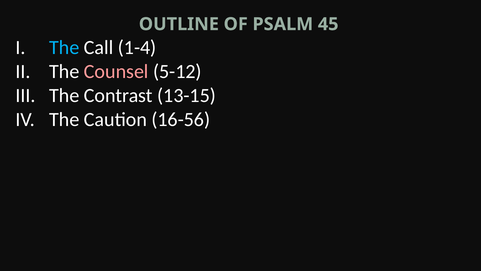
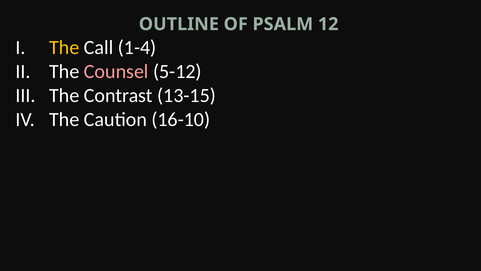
45: 45 -> 12 (328, 24)
The colour: light blue -> yellow (64, 47)
16-56: 16-56 -> 16-10 (181, 119)
